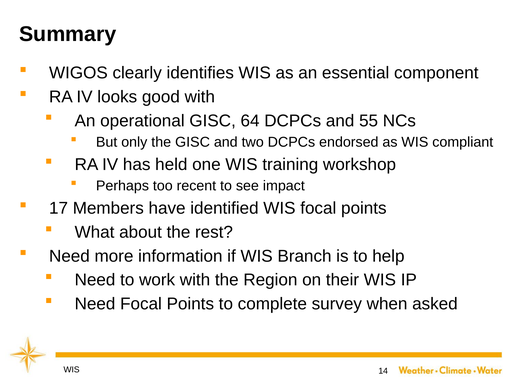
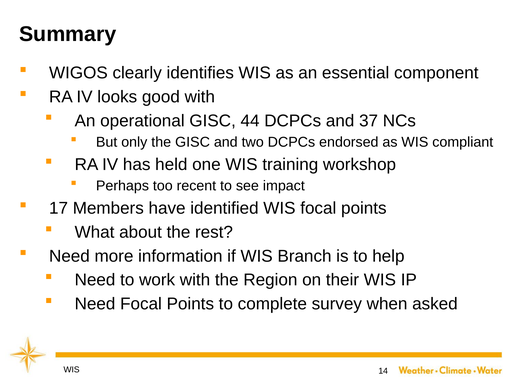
64: 64 -> 44 (250, 121)
55: 55 -> 37 (369, 121)
